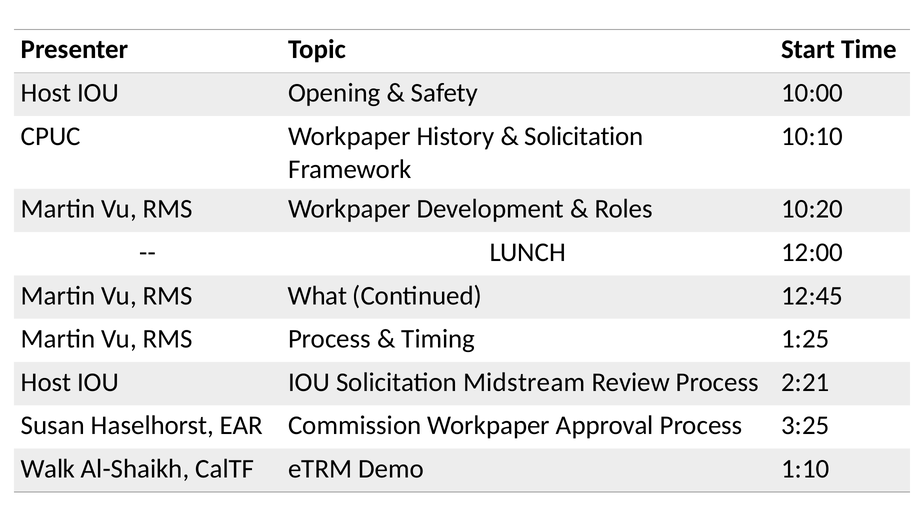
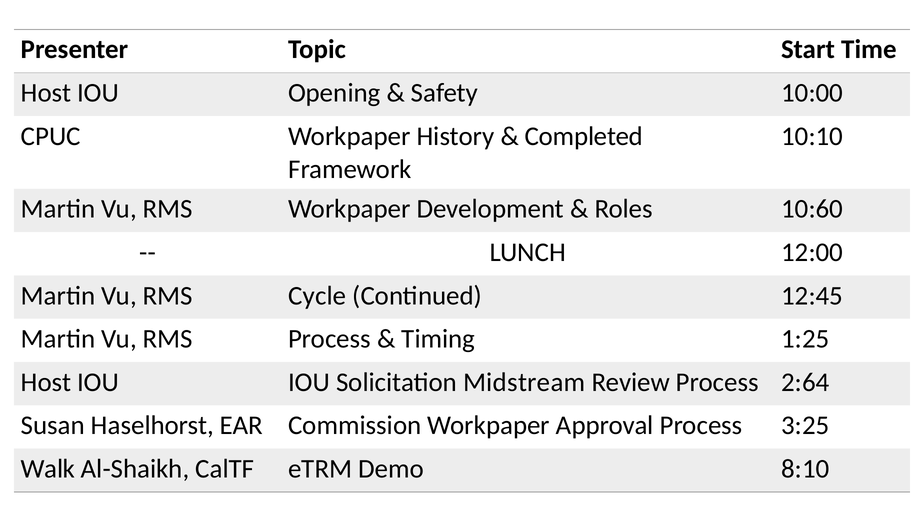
Solicitation: Solicitation -> Completed (584, 136)
10:20: 10:20 -> 10:60 (812, 209)
What: What -> Cycle (317, 295)
2:21: 2:21 -> 2:64 (805, 382)
1:10: 1:10 -> 8:10 (805, 469)
